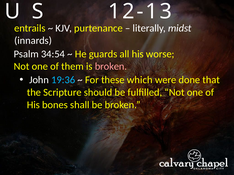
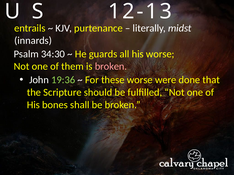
34:54: 34:54 -> 34:30 (53, 54)
19:36 colour: light blue -> light green (63, 80)
these which: which -> worse (140, 80)
